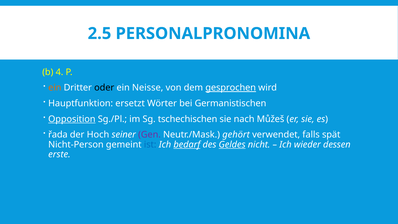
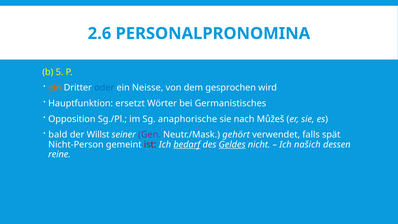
2.5: 2.5 -> 2.6 (99, 33)
4: 4 -> 5 (59, 72)
oder colour: black -> blue (104, 88)
gesprochen underline: present -> none (231, 88)
Germanistischen: Germanistischen -> Germanistisches (230, 103)
Opposition underline: present -> none (72, 119)
tschechischen: tschechischen -> anaphorische (188, 119)
řada: řada -> bald (58, 135)
Hoch: Hoch -> Willst (98, 135)
ist colour: blue -> red (150, 144)
wieder: wieder -> našich (307, 144)
erste: erste -> reine (59, 154)
